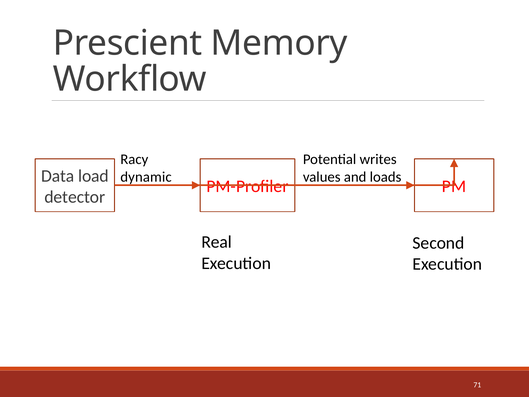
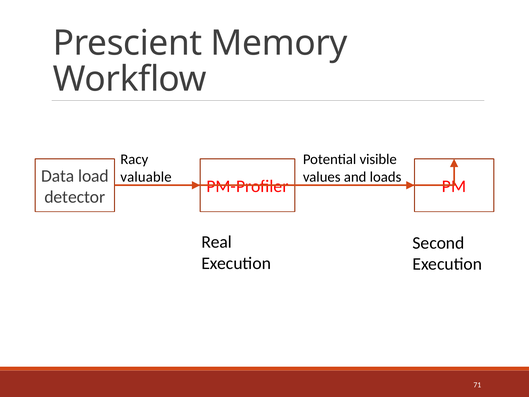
writes: writes -> visible (378, 159)
dynamic: dynamic -> valuable (146, 177)
